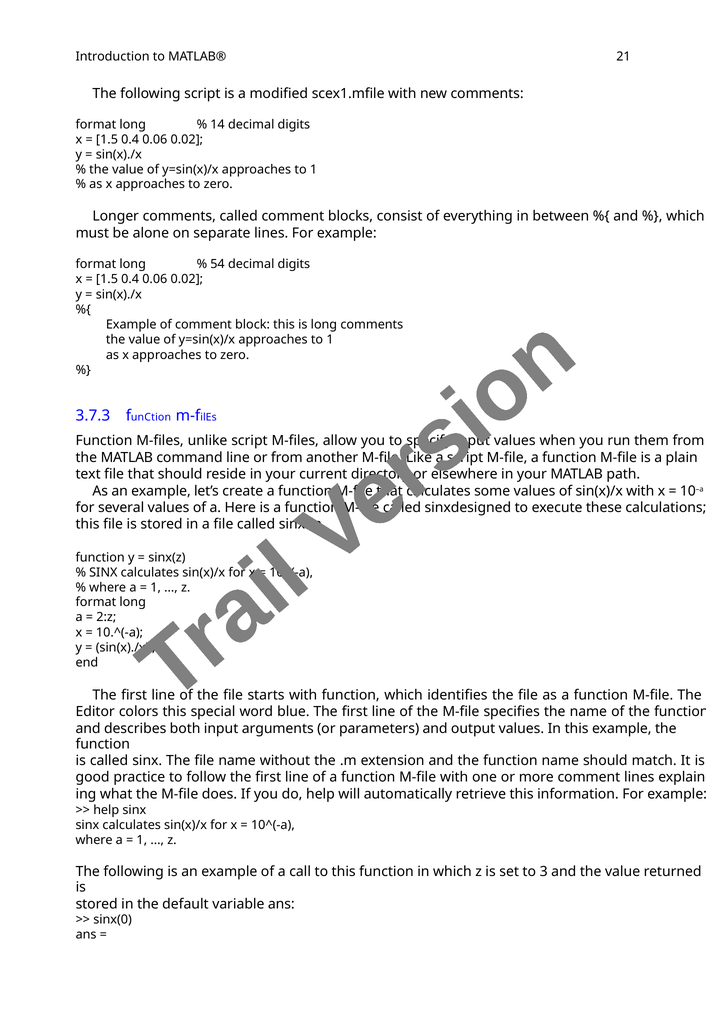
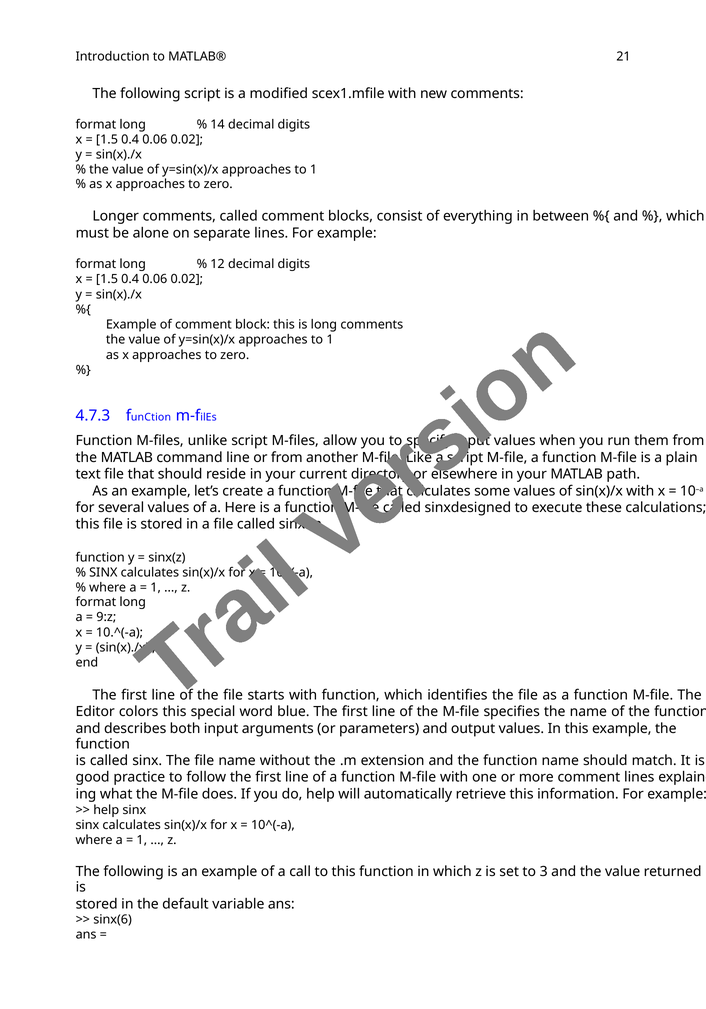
54: 54 -> 12 (217, 264)
3.7.3: 3.7.3 -> 4.7.3 (93, 416)
2:z: 2:z -> 9:z (106, 617)
sinx(0: sinx(0 -> sinx(6 (113, 919)
